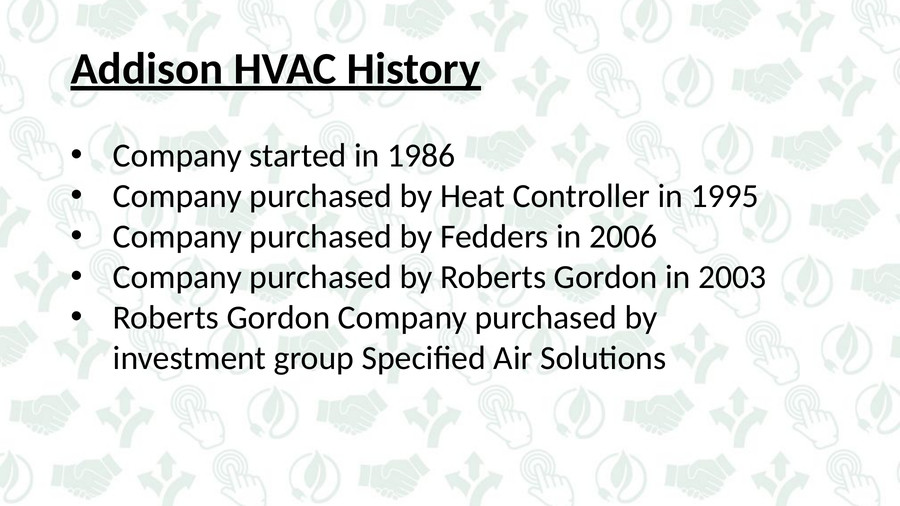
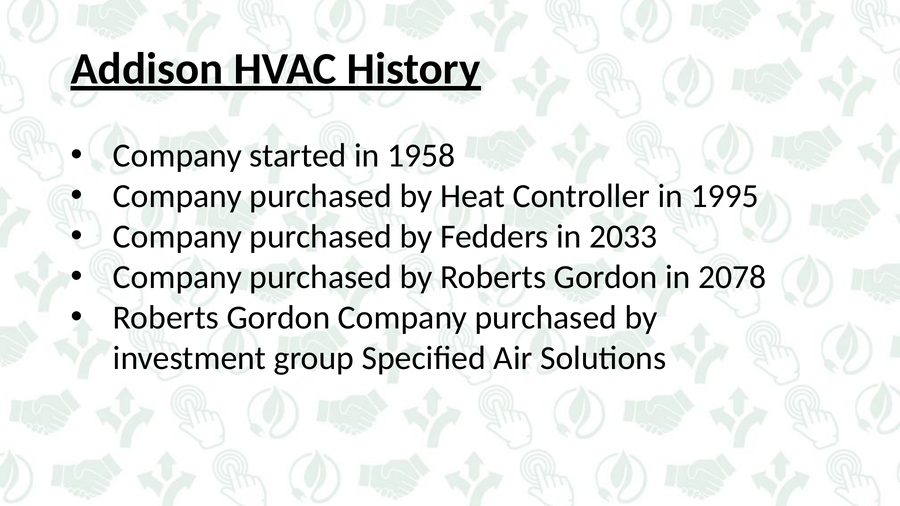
1986: 1986 -> 1958 (421, 156)
2006: 2006 -> 2033 (623, 237)
2003: 2003 -> 2078 (732, 277)
